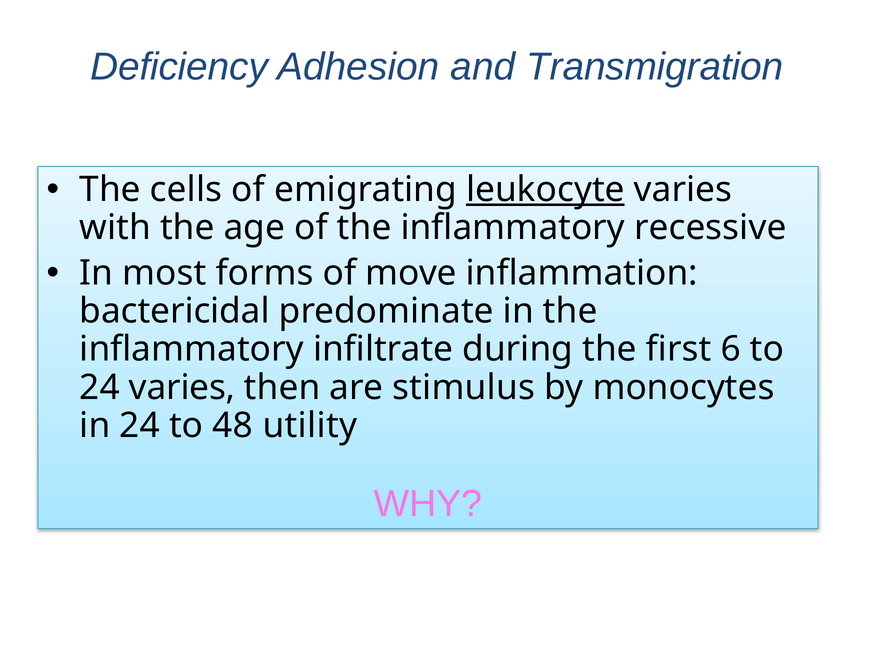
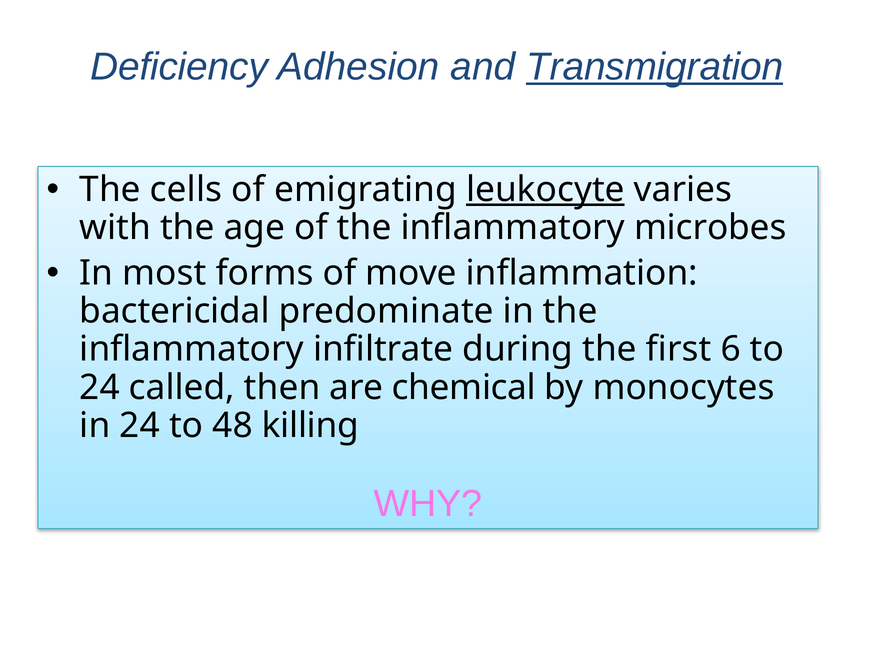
Transmigration underline: none -> present (655, 67)
recessive: recessive -> microbes (710, 228)
24 varies: varies -> called (182, 387)
stimulus: stimulus -> chemical (464, 387)
utility: utility -> killing (310, 426)
